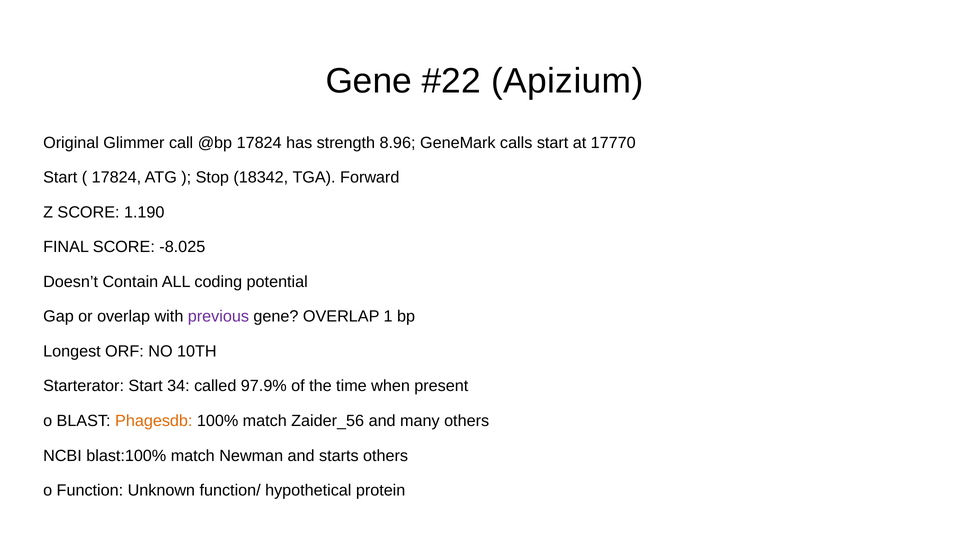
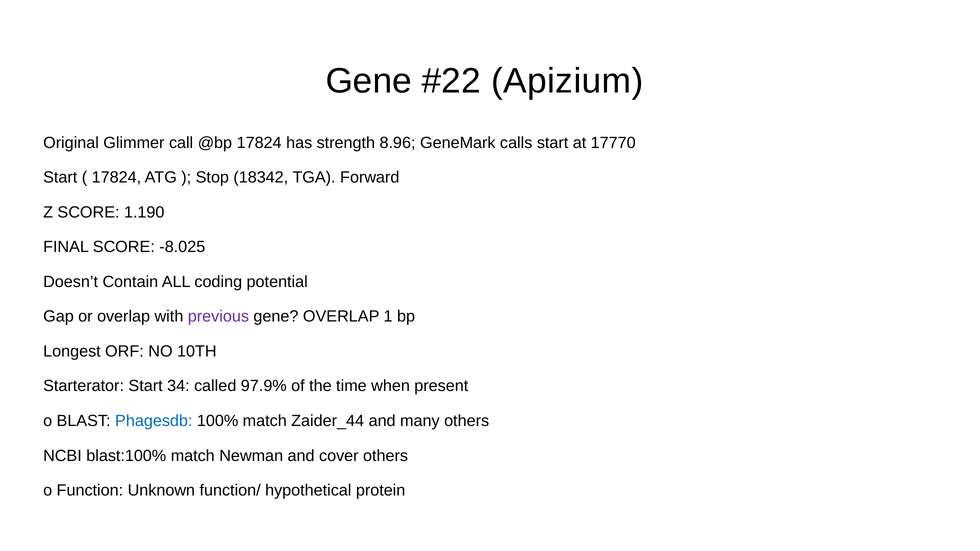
Phagesdb colour: orange -> blue (154, 421)
Zaider_56: Zaider_56 -> Zaider_44 (328, 421)
starts: starts -> cover (339, 456)
